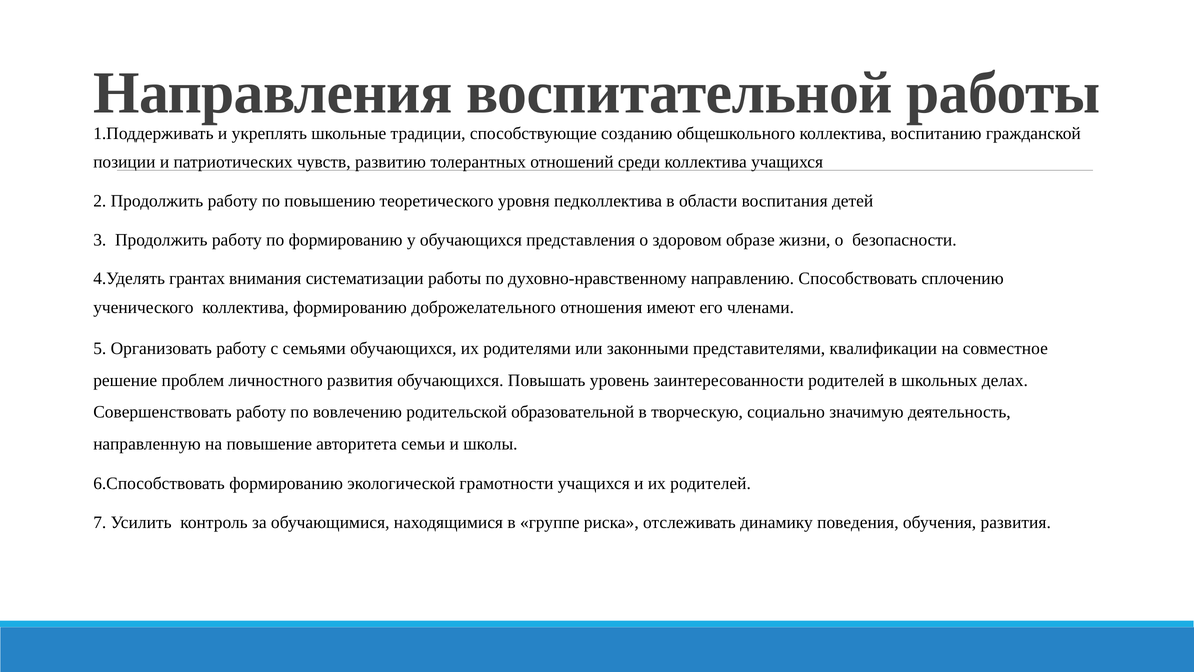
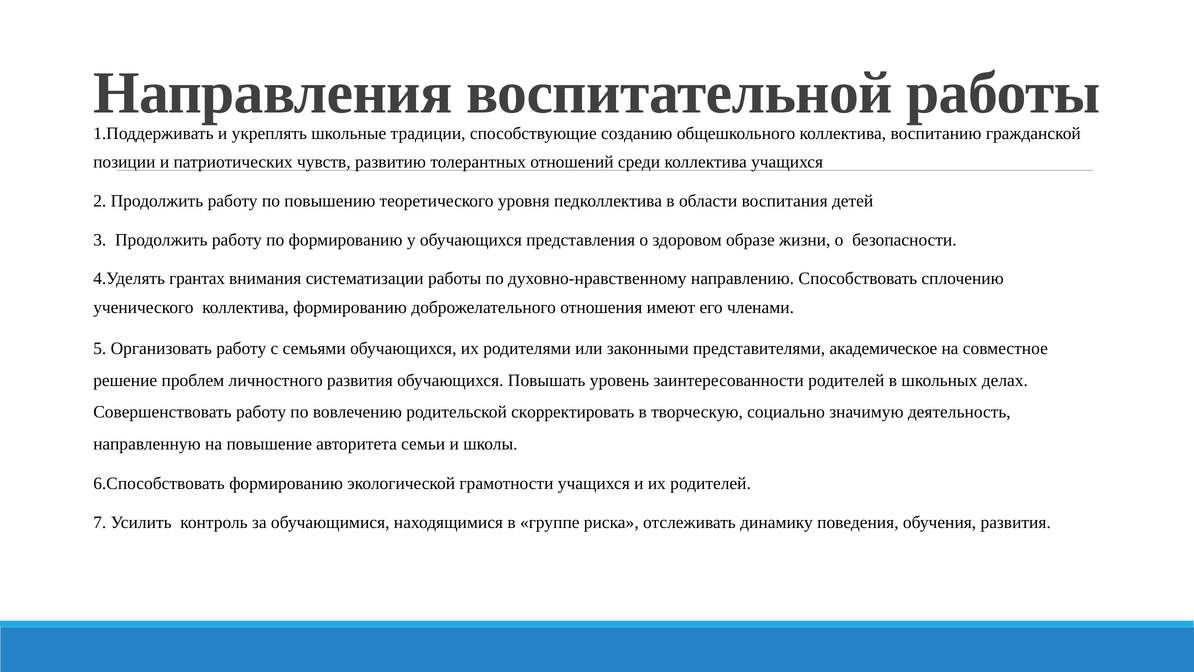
квалификации: квалификации -> академическое (883, 348)
образовательной: образовательной -> скорректировать (573, 412)
